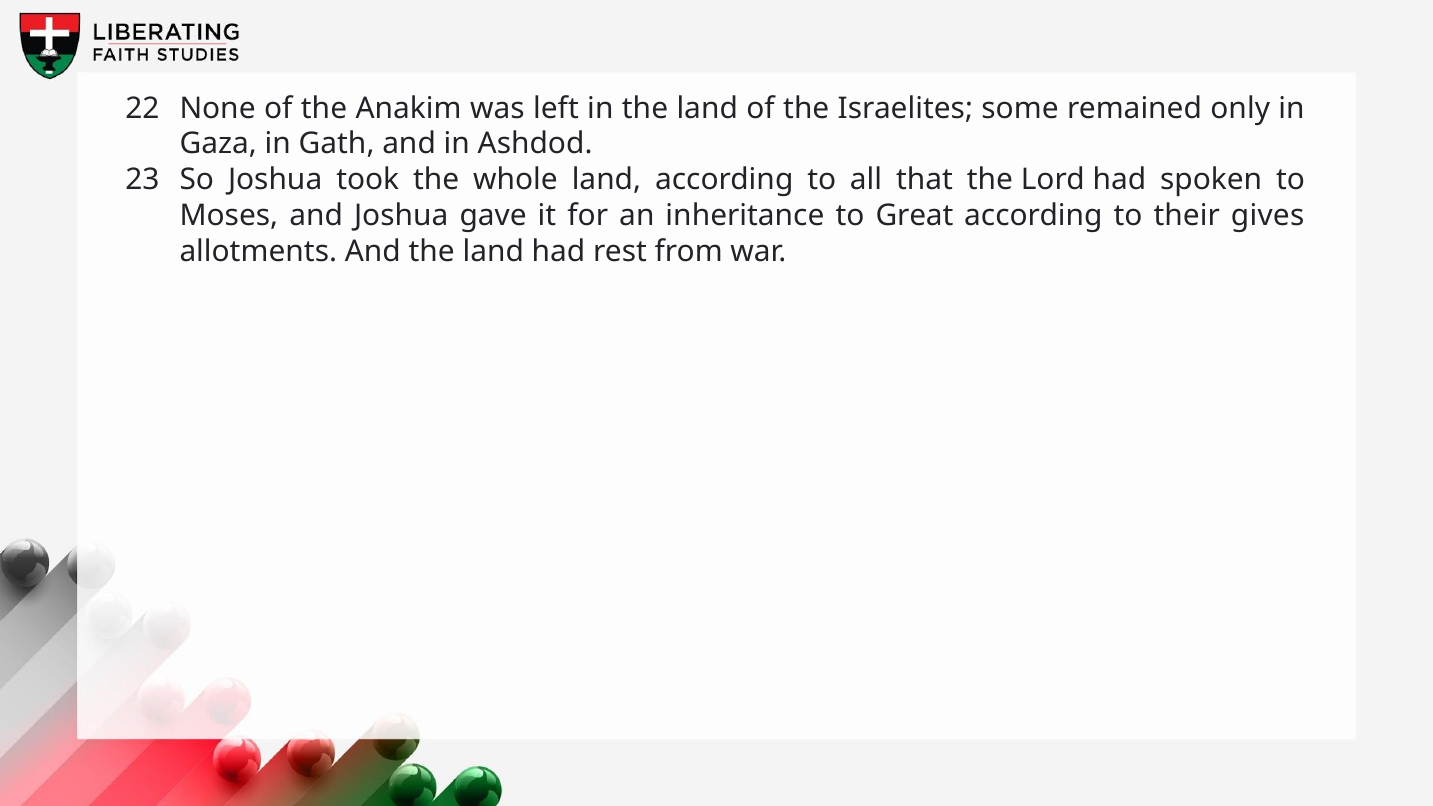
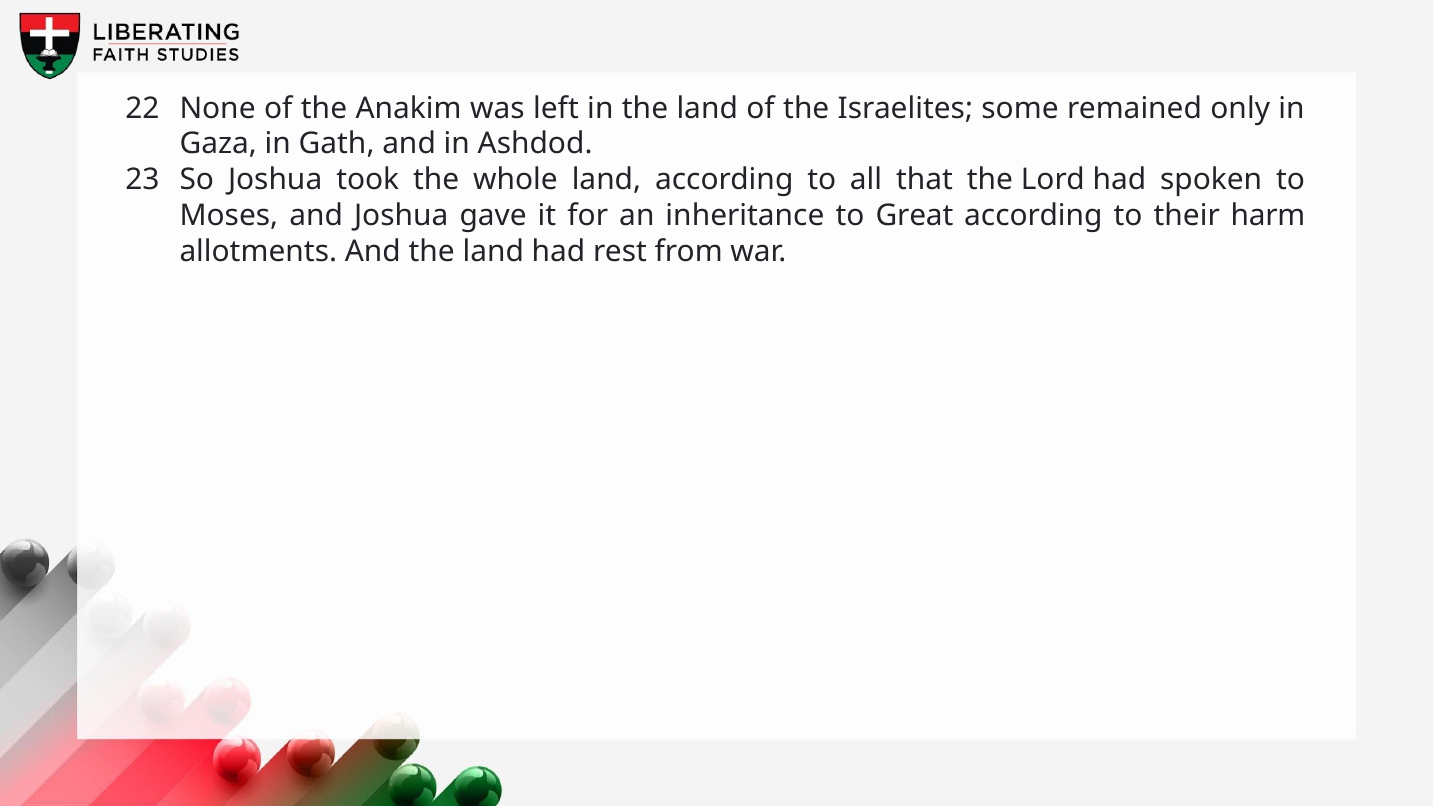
gives: gives -> harm (1268, 216)
